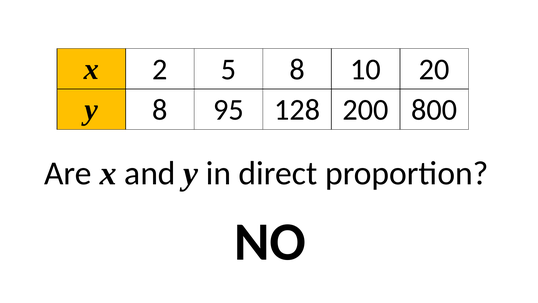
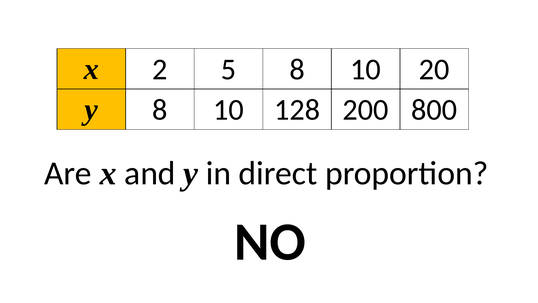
y 8 95: 95 -> 10 (228, 110)
